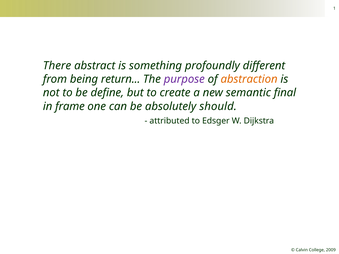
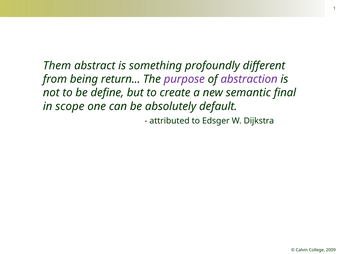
There: There -> Them (57, 66)
abstraction colour: orange -> purple (249, 79)
frame: frame -> scope (70, 106)
should: should -> default (218, 106)
